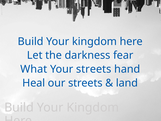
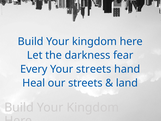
What: What -> Every (34, 69)
